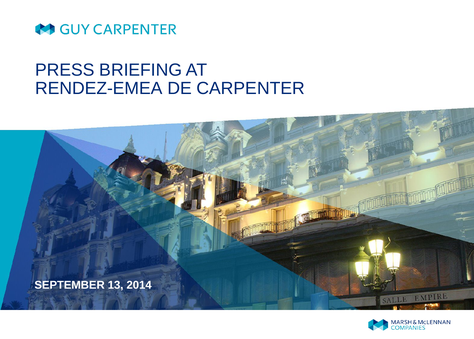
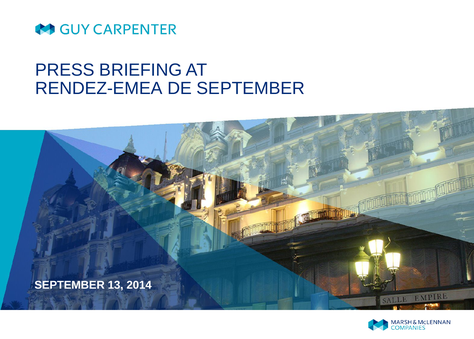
DE CARPENTER: CARPENTER -> SEPTEMBER (251, 88)
